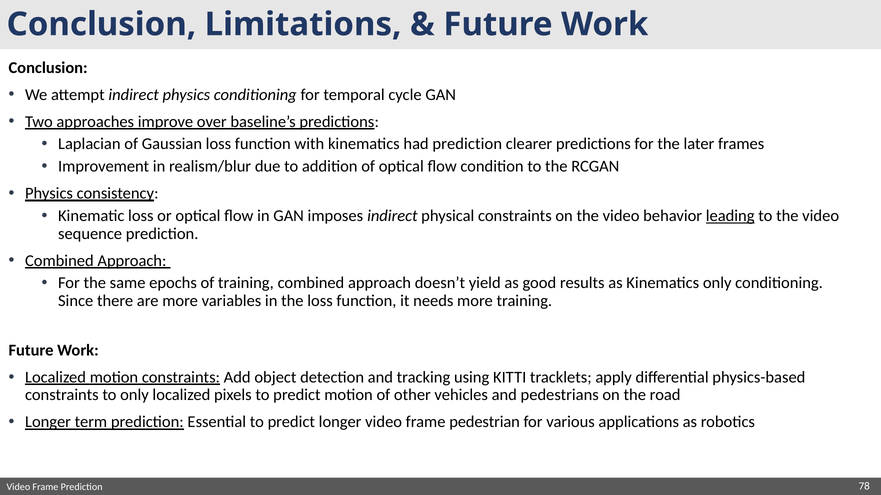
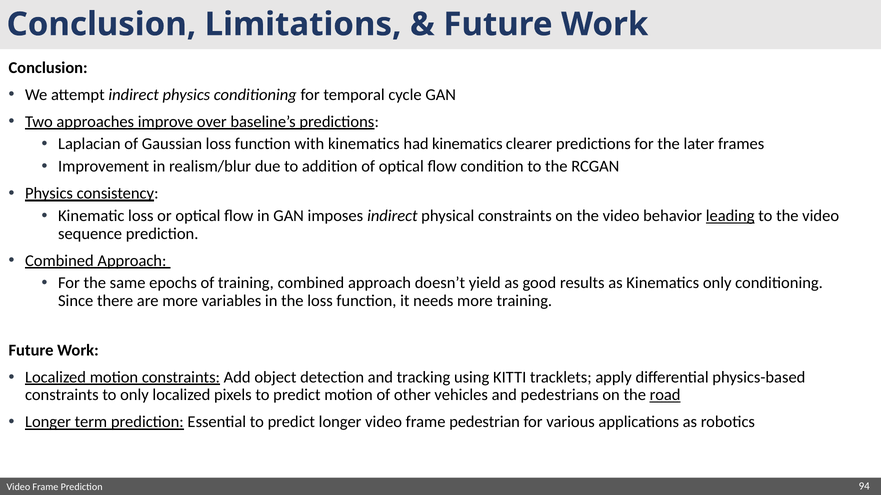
had prediction: prediction -> kinematics (467, 144)
road underline: none -> present (665, 395)
78: 78 -> 94 (864, 487)
